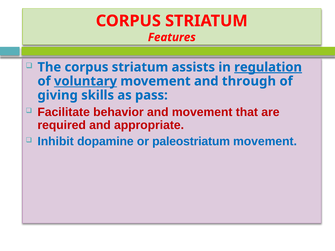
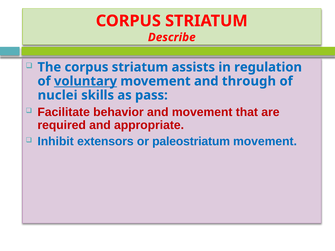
Features: Features -> Describe (172, 37)
regulation underline: present -> none (268, 67)
giving: giving -> nuclei (58, 95)
dopamine: dopamine -> extensors (105, 142)
